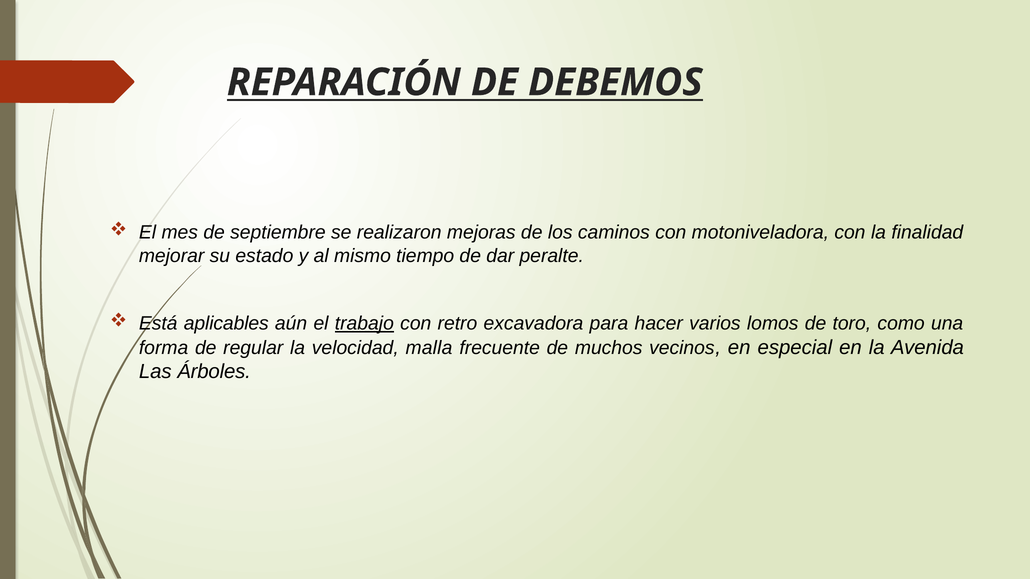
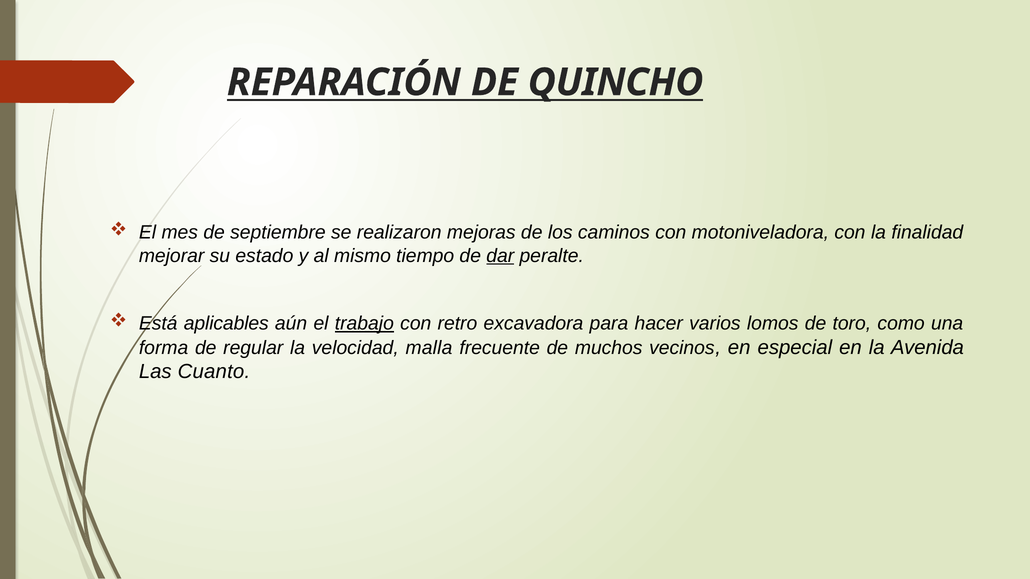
DEBEMOS: DEBEMOS -> QUINCHO (616, 82)
dar underline: none -> present (500, 256)
Árboles: Árboles -> Cuanto (214, 372)
